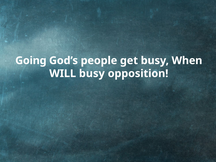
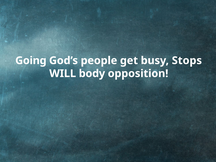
When: When -> Stops (187, 61)
WILL busy: busy -> body (92, 73)
